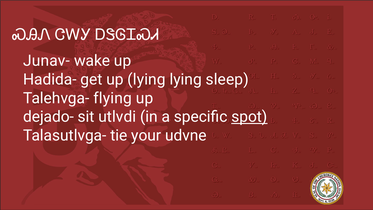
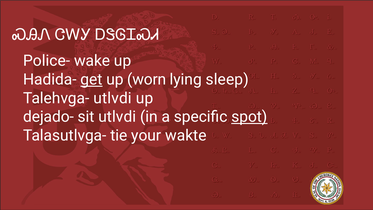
Junav-: Junav- -> Police- (47, 61)
get underline: none -> present (92, 79)
up lying: lying -> worn (147, 79)
Talehvga- flying: flying -> utlvdi (113, 98)
udvne: udvne -> wakte (186, 135)
